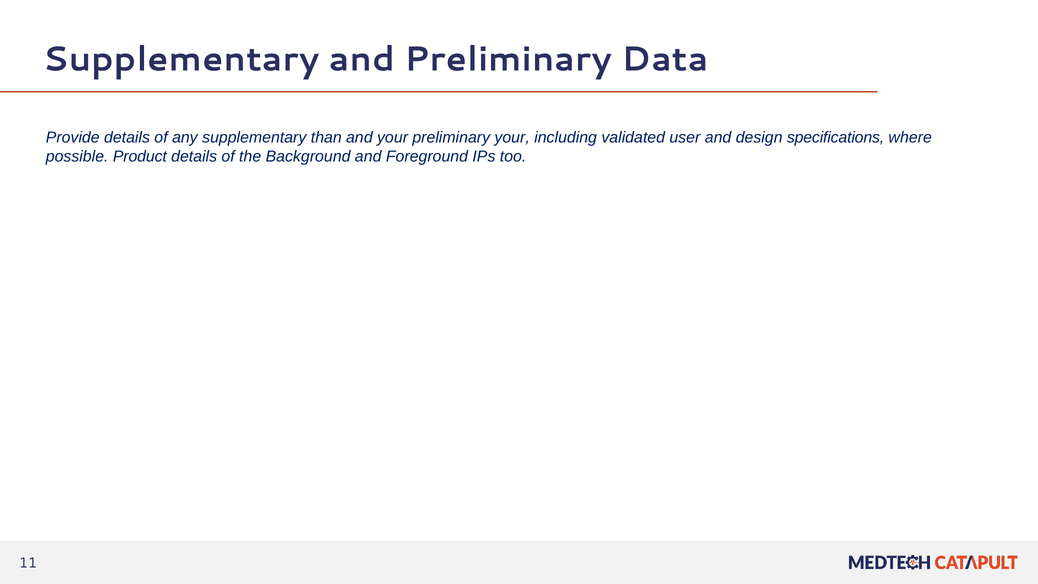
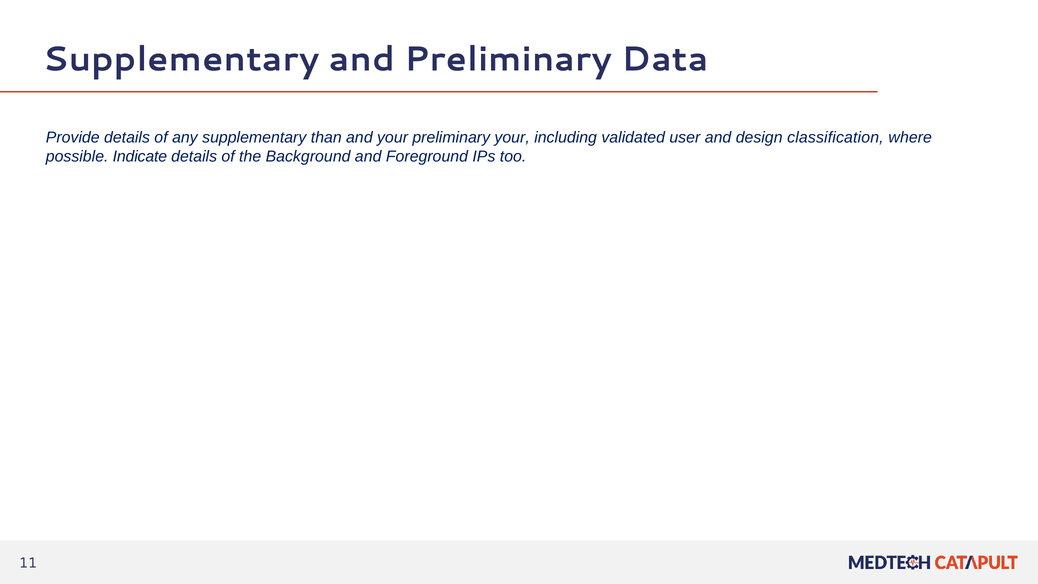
specifications: specifications -> classification (835, 137)
Product: Product -> Indicate (140, 156)
